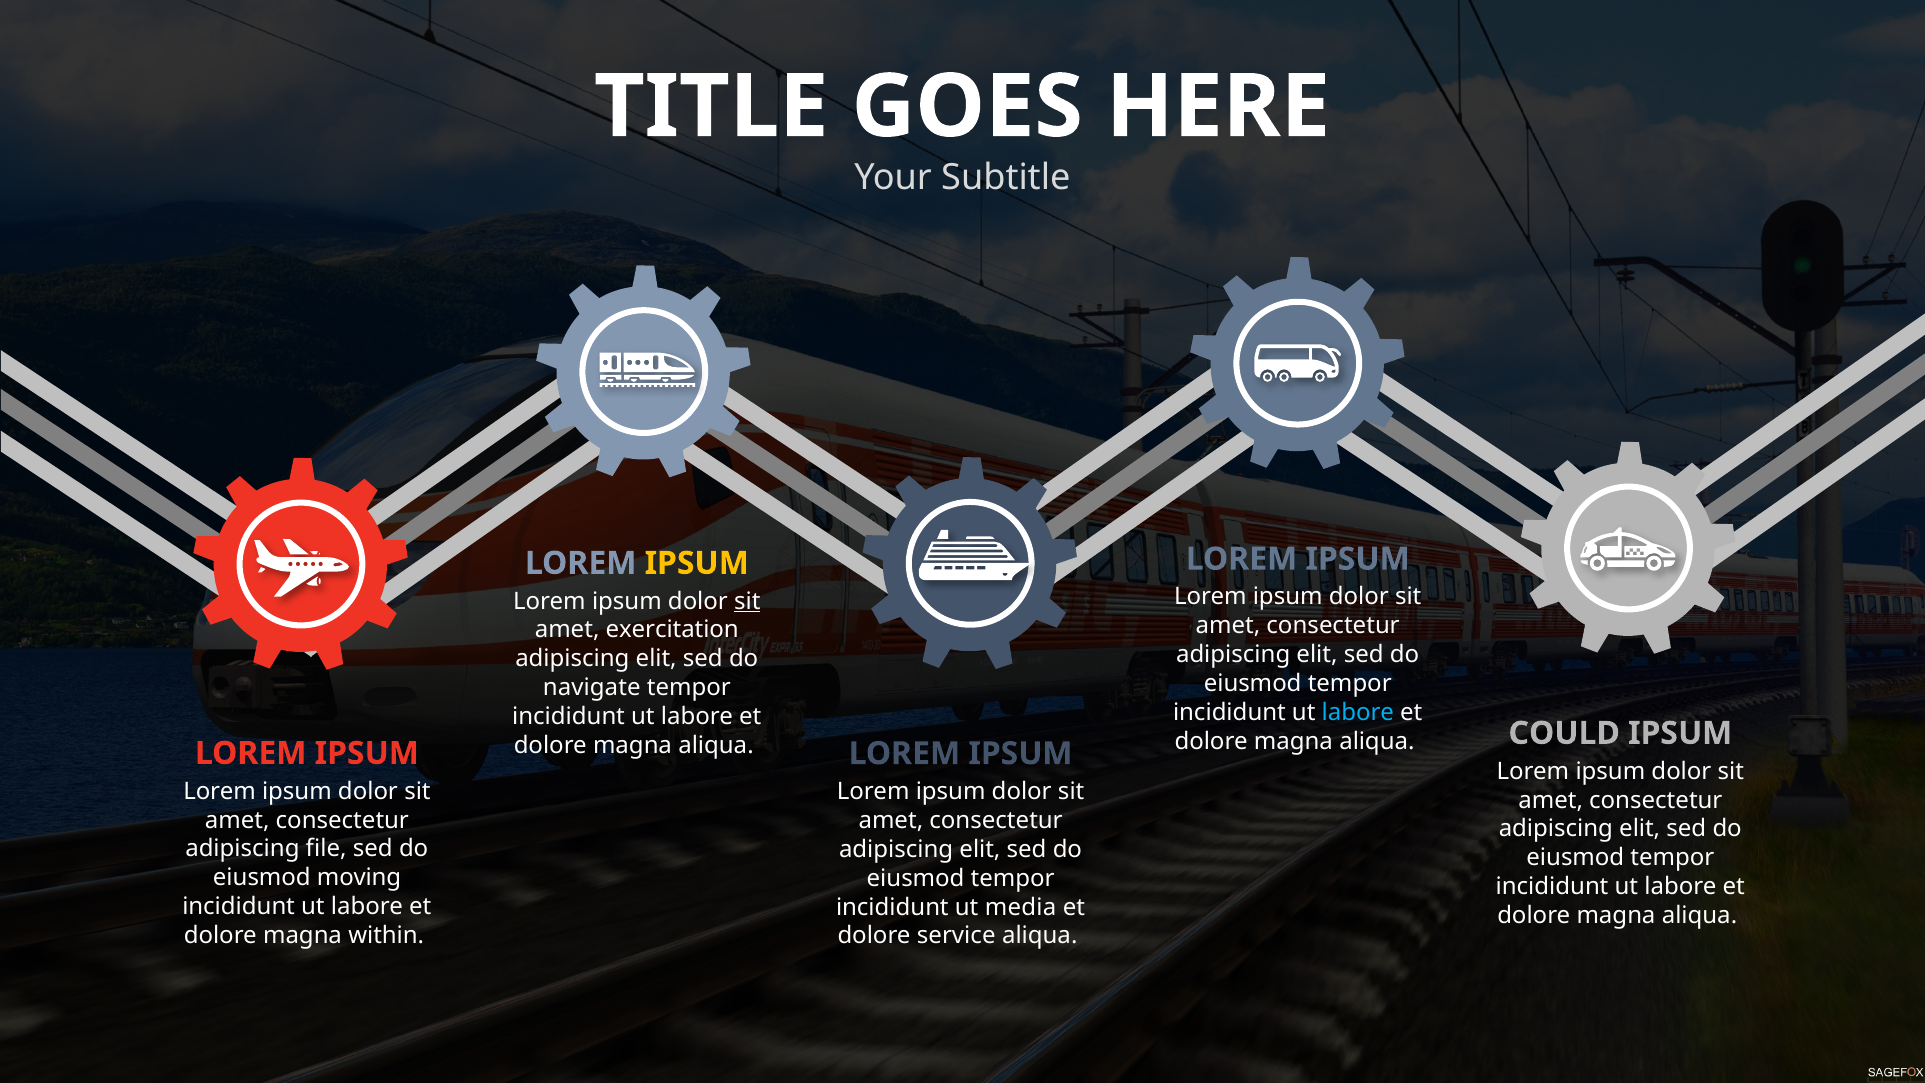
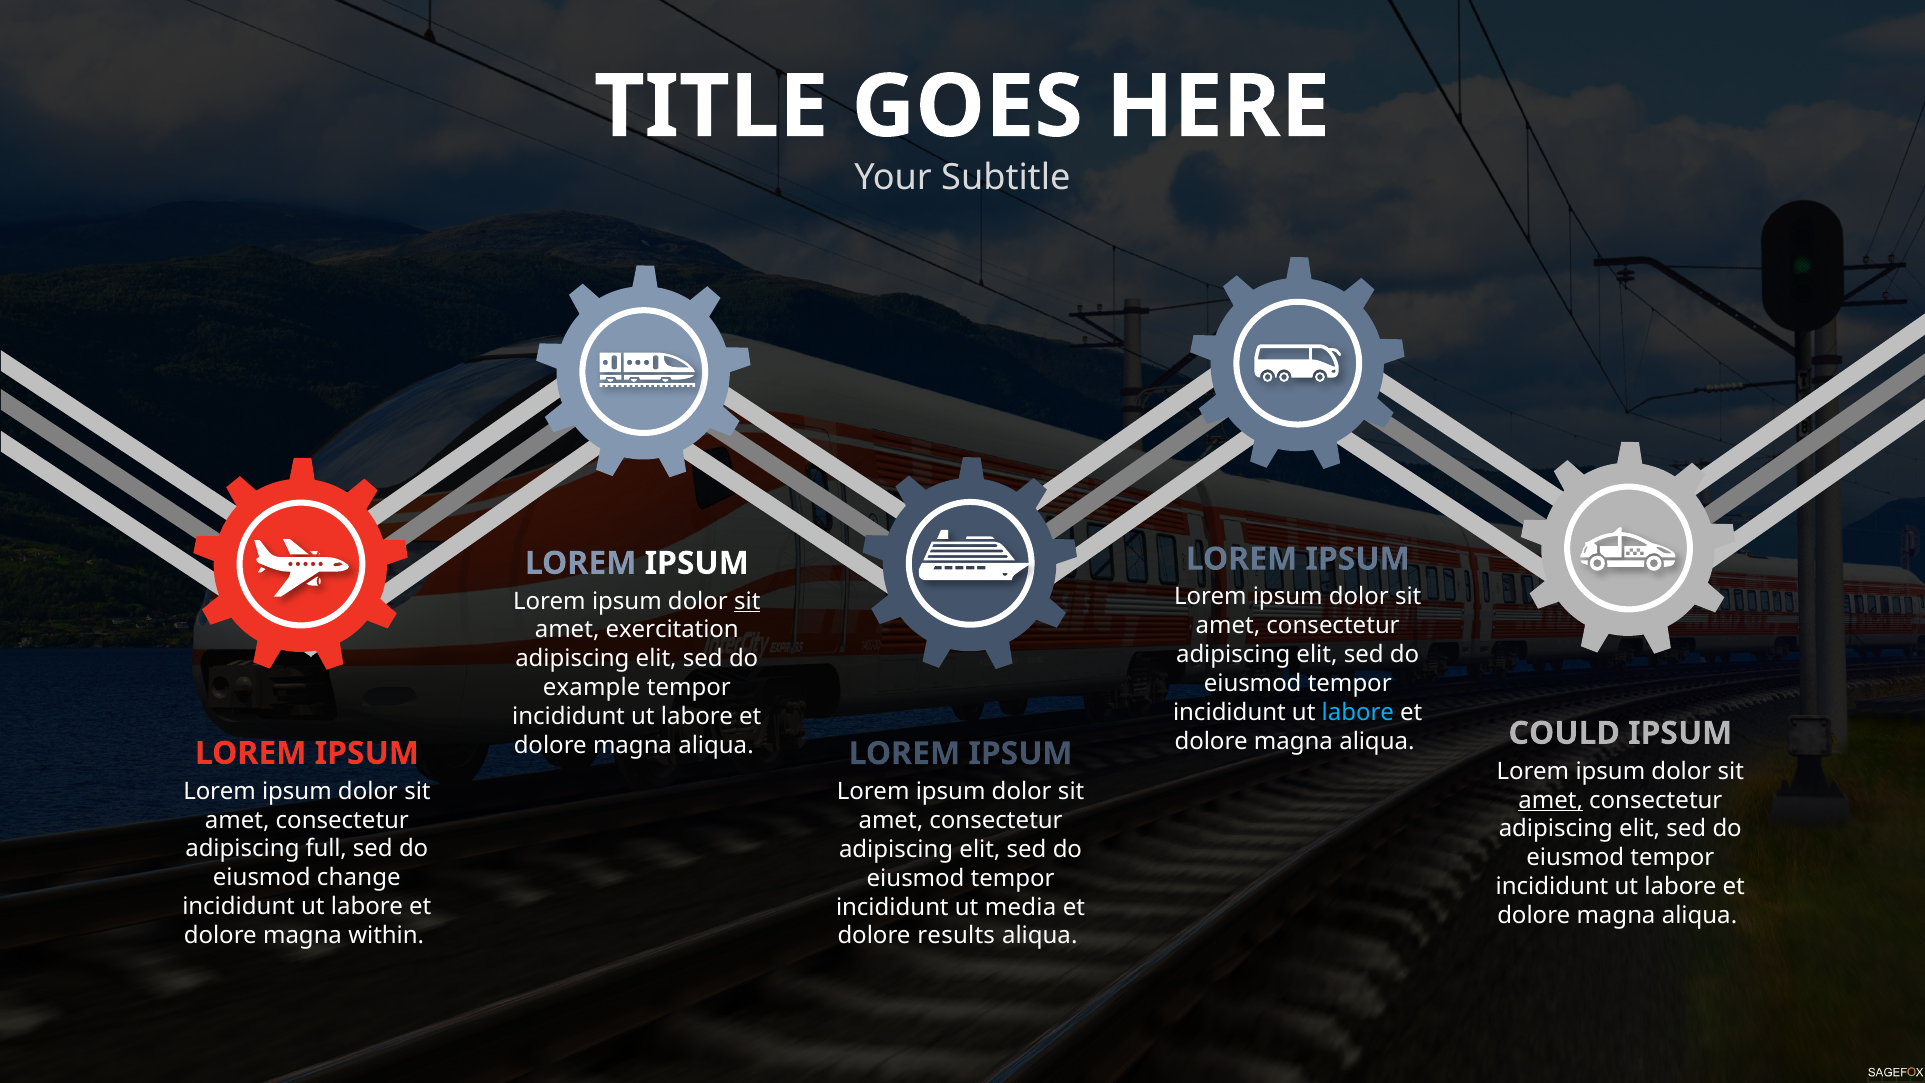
IPSUM colour: yellow -> white (697, 563)
navigate: navigate -> example (592, 688)
amet underline: none -> present (1551, 800)
file: file -> full (326, 849)
moving: moving -> change (359, 878)
service: service -> results (956, 936)
